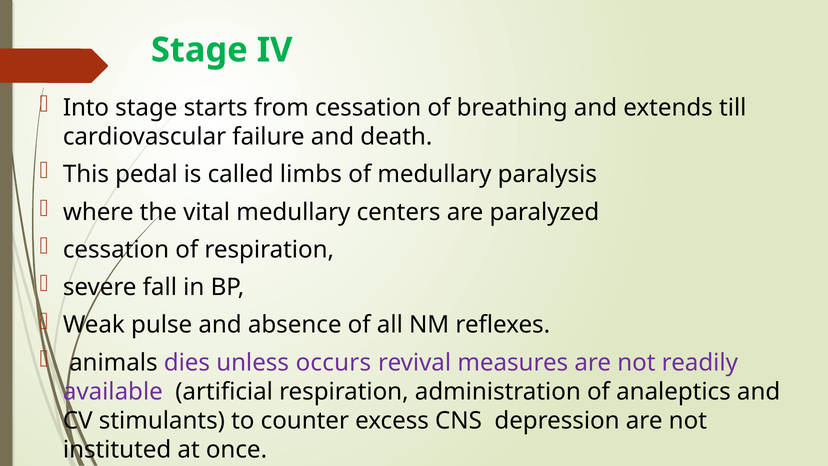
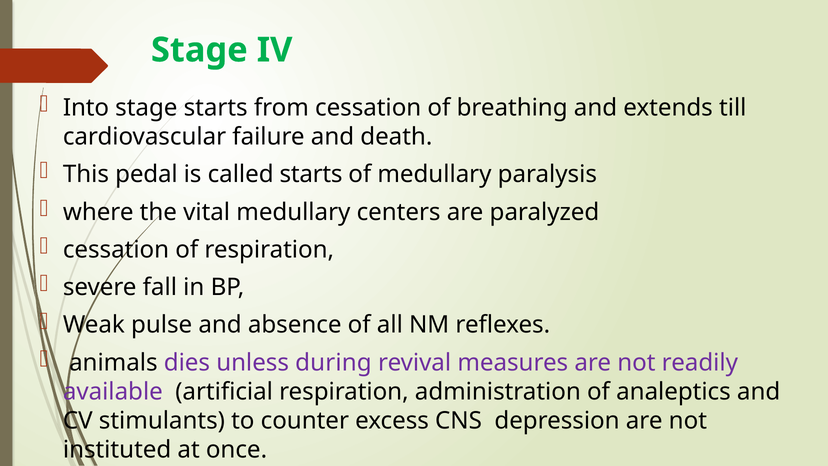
called limbs: limbs -> starts (311, 174)
occurs: occurs -> during (333, 362)
